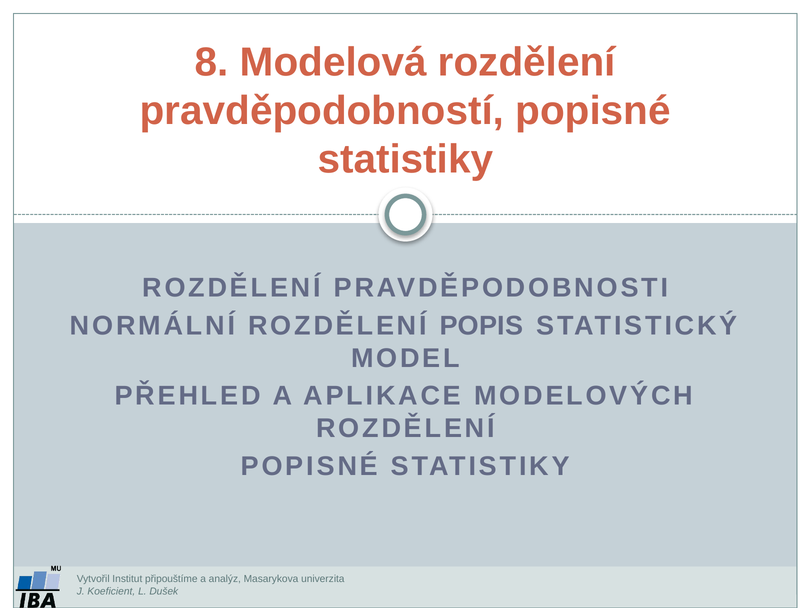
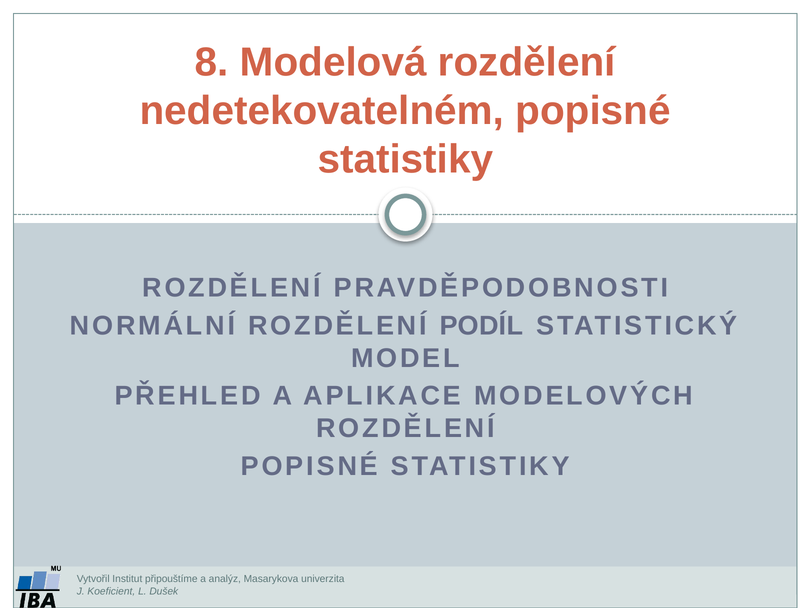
pravděpodobností: pravděpodobností -> nedetekovatelném (322, 111)
POPIS: POPIS -> PODÍL (481, 326)
